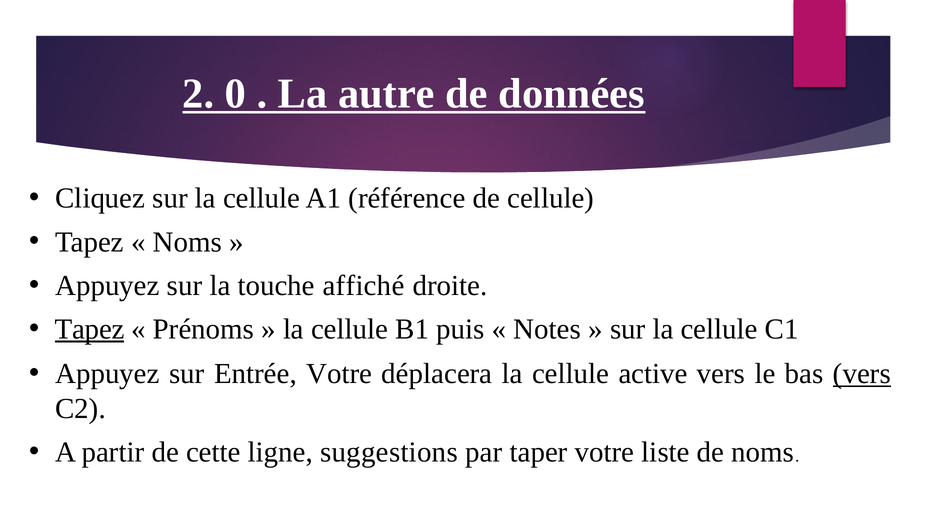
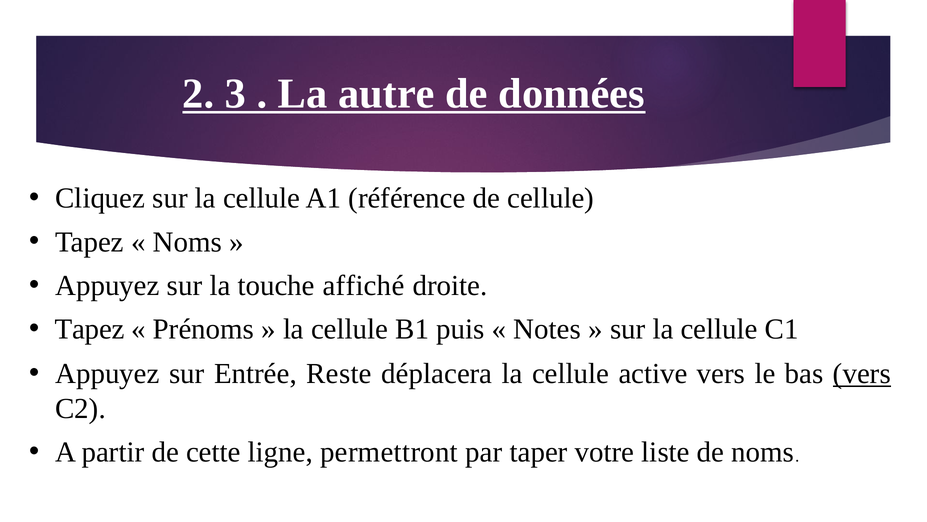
0: 0 -> 3 (236, 94)
Tapez underline: present -> none (90, 329)
Entrée Votre: Votre -> Reste (339, 373)
suggestions: suggestions -> permettront (389, 452)
